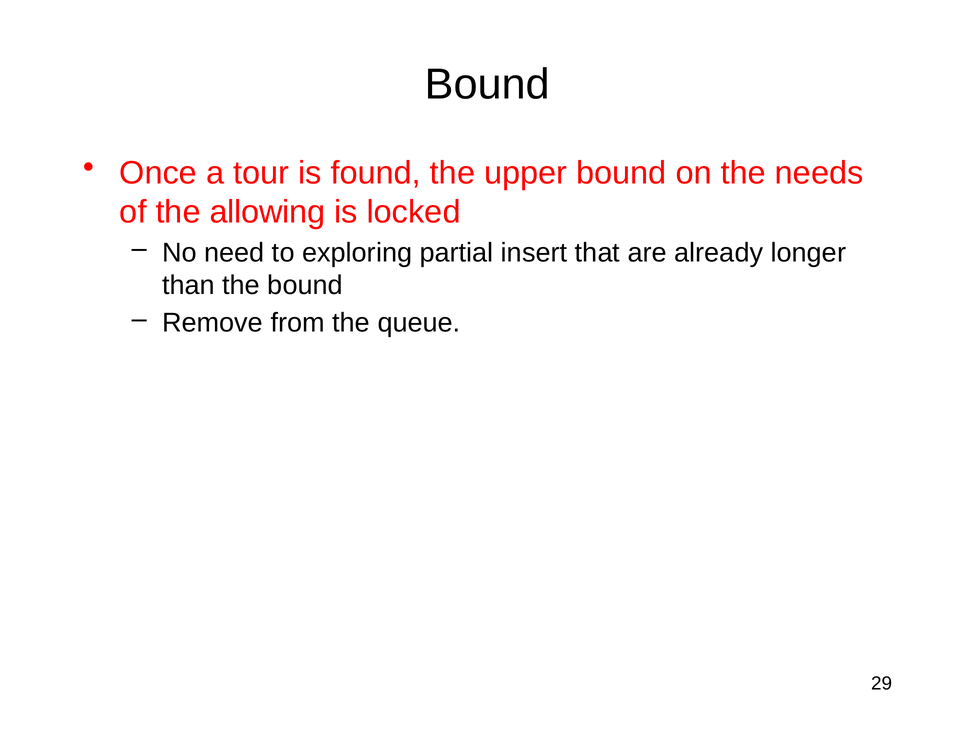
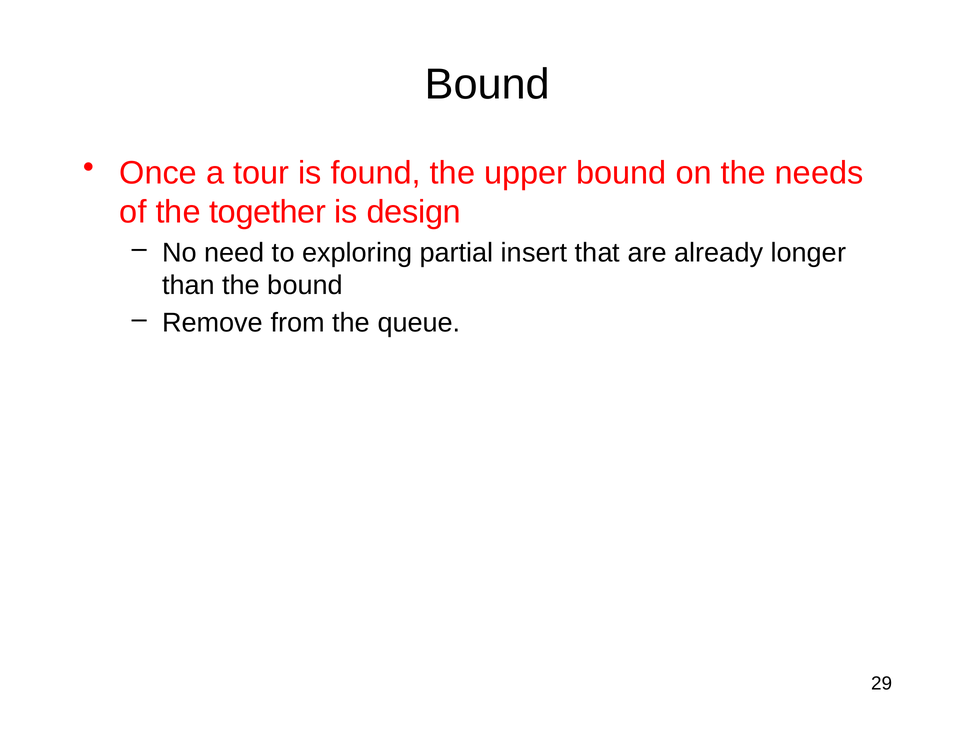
allowing: allowing -> together (268, 212)
locked: locked -> design (414, 212)
